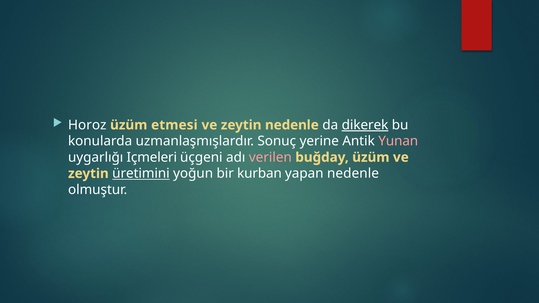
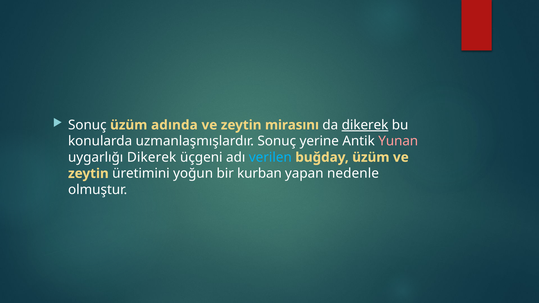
Horoz: Horoz -> Sonuç (87, 125)
etmesi: etmesi -> adında (174, 125)
zeytin nedenle: nedenle -> mirasını (292, 125)
uygarlığı Içmeleri: Içmeleri -> Dikerek (152, 157)
verilen colour: pink -> light blue (270, 157)
üretimini underline: present -> none (141, 174)
